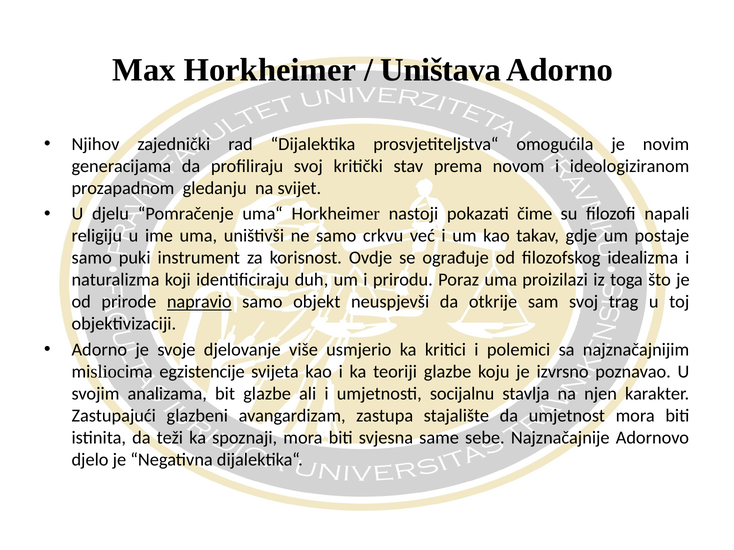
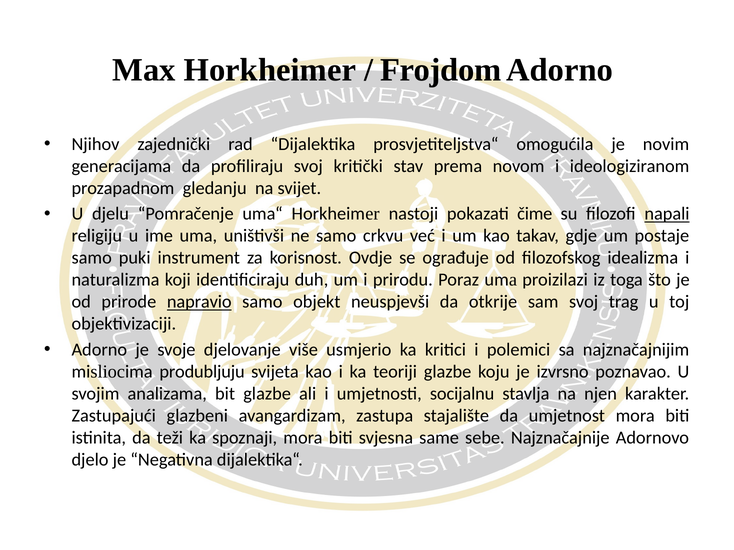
Uništava: Uništava -> Frojdom (441, 70)
napali underline: none -> present (667, 214)
egzistencije: egzistencije -> produbljuju (202, 372)
